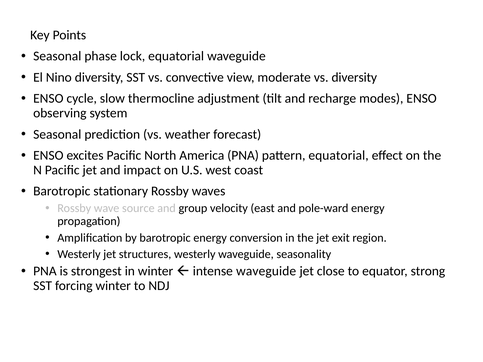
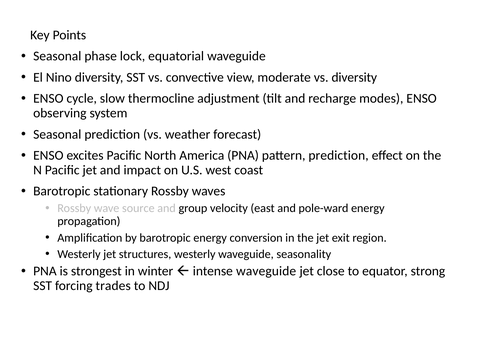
pattern equatorial: equatorial -> prediction (339, 156)
forcing winter: winter -> trades (113, 286)
